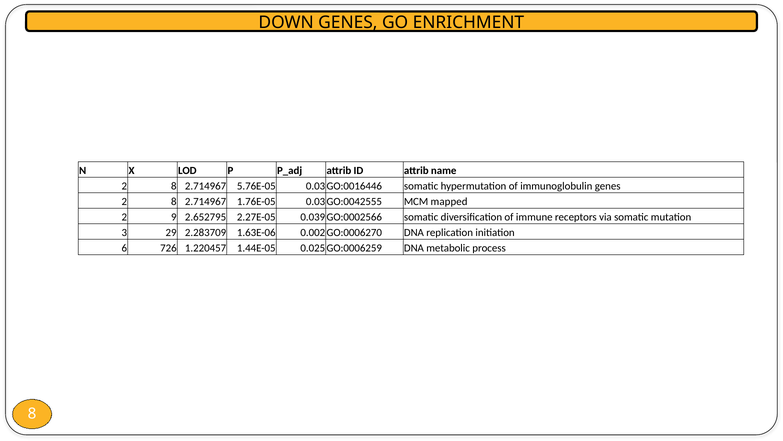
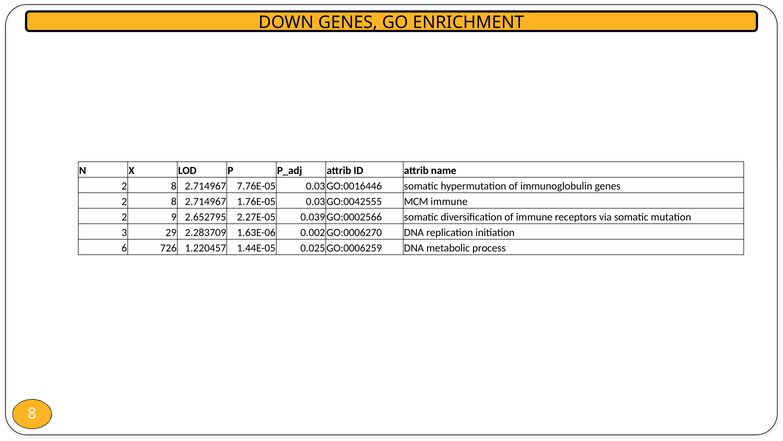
5.76E-05: 5.76E-05 -> 7.76E-05 (256, 186)
MCM mapped: mapped -> immune (449, 201)
